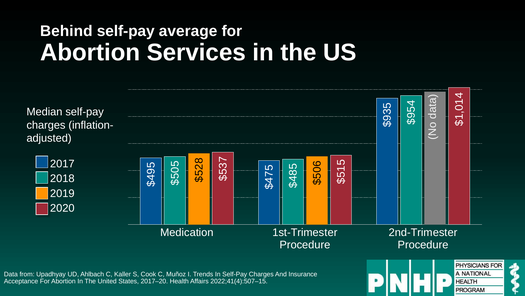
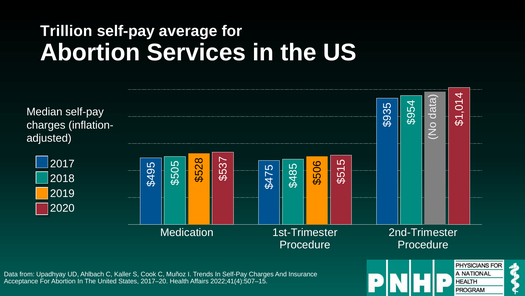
Behind: Behind -> Trillion (66, 31)
